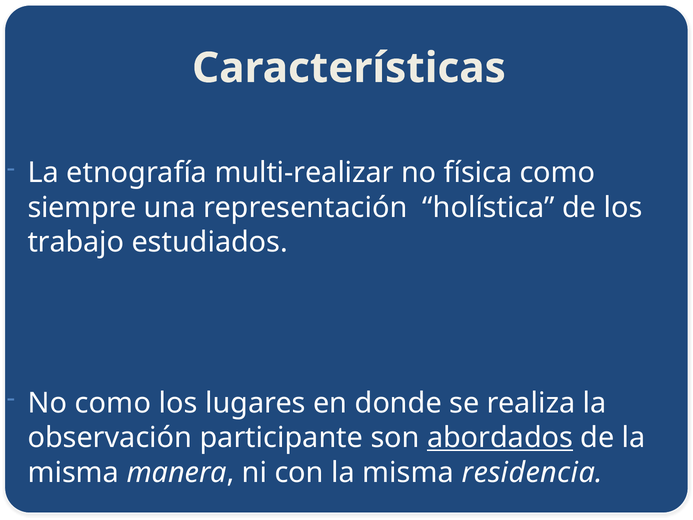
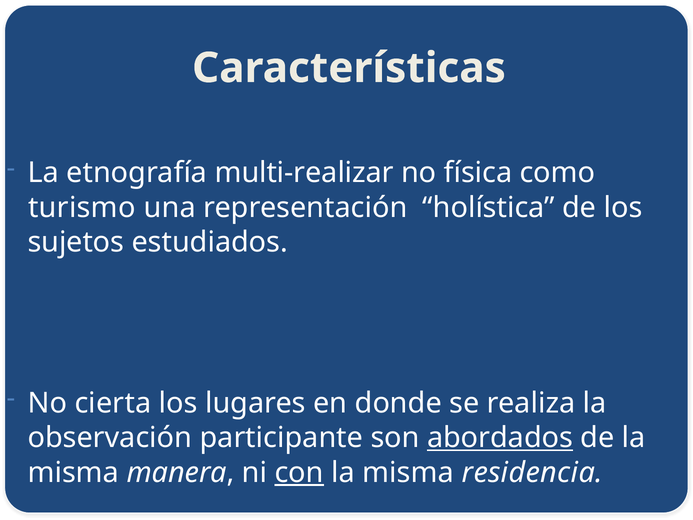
siempre: siempre -> turismo (82, 207)
trabajo: trabajo -> sujetos (76, 242)
No como: como -> cierta (113, 403)
con underline: none -> present (299, 472)
